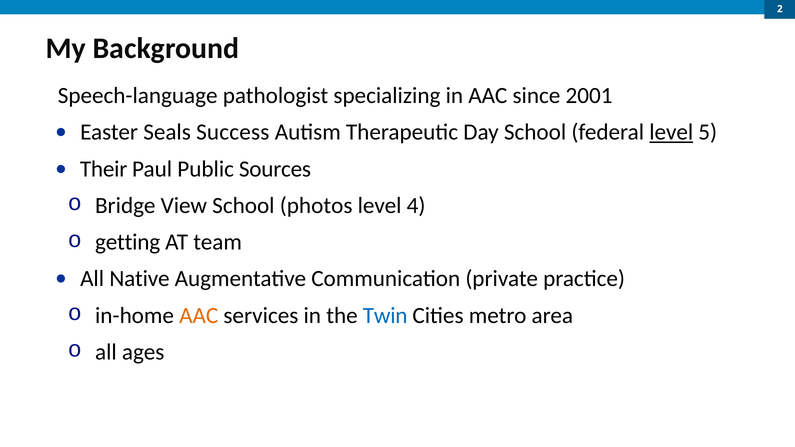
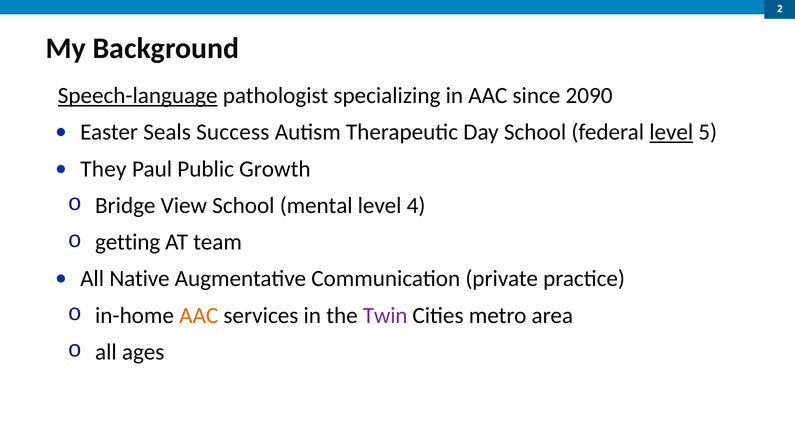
Speech-language underline: none -> present (138, 96)
2001: 2001 -> 2090 (589, 96)
Their: Their -> They (103, 169)
Sources: Sources -> Growth (275, 169)
photos: photos -> mental (316, 206)
Twin colour: blue -> purple (385, 316)
